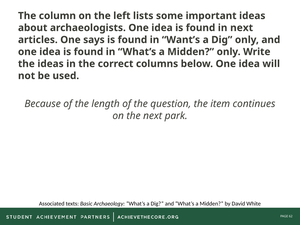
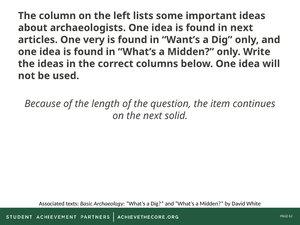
says: says -> very (94, 40)
park: park -> solid (176, 116)
